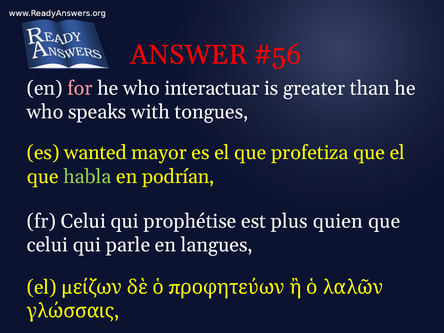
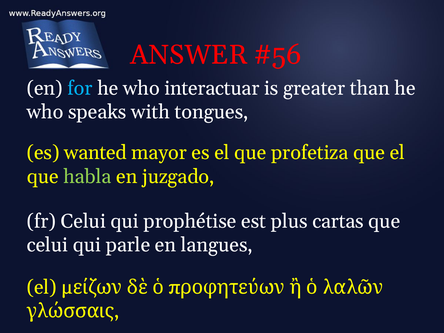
for colour: pink -> light blue (80, 88)
podrían: podrían -> juzgado (178, 177)
quien: quien -> cartas (338, 221)
